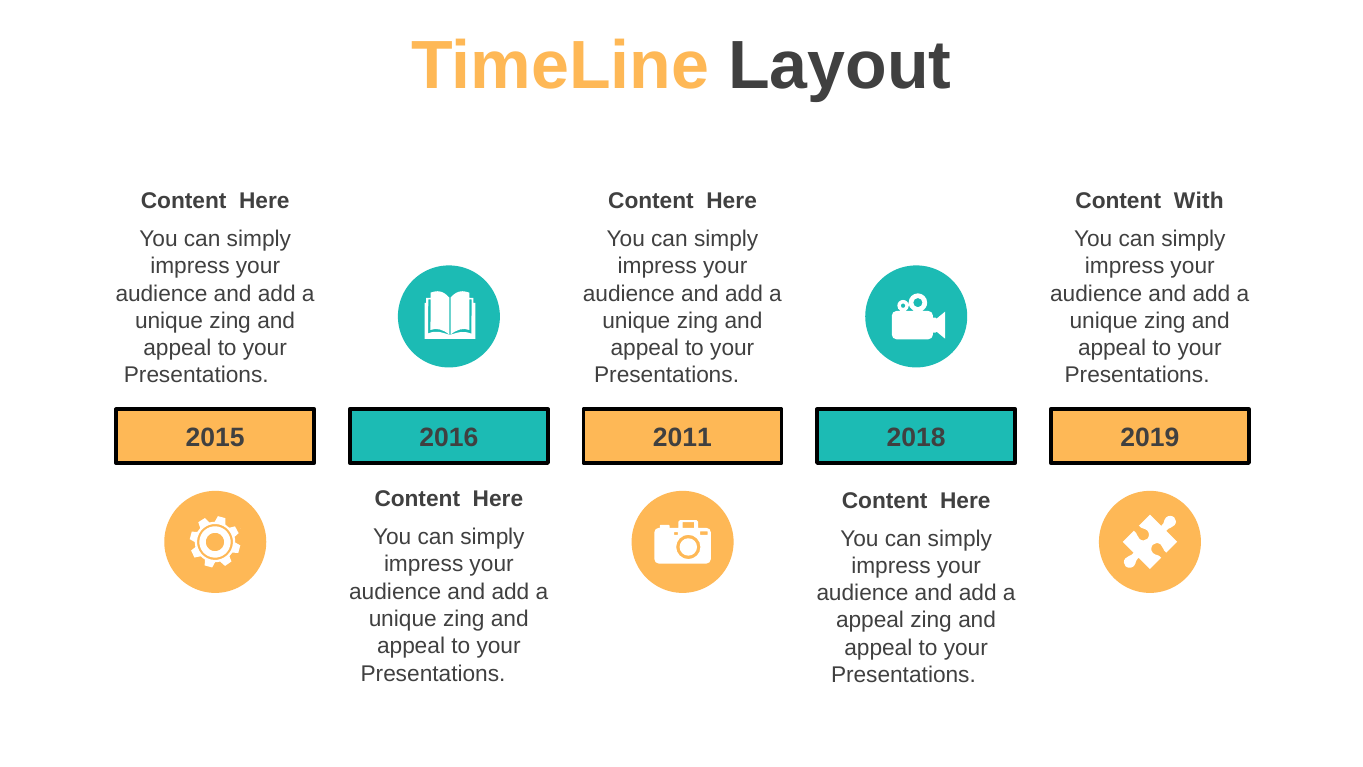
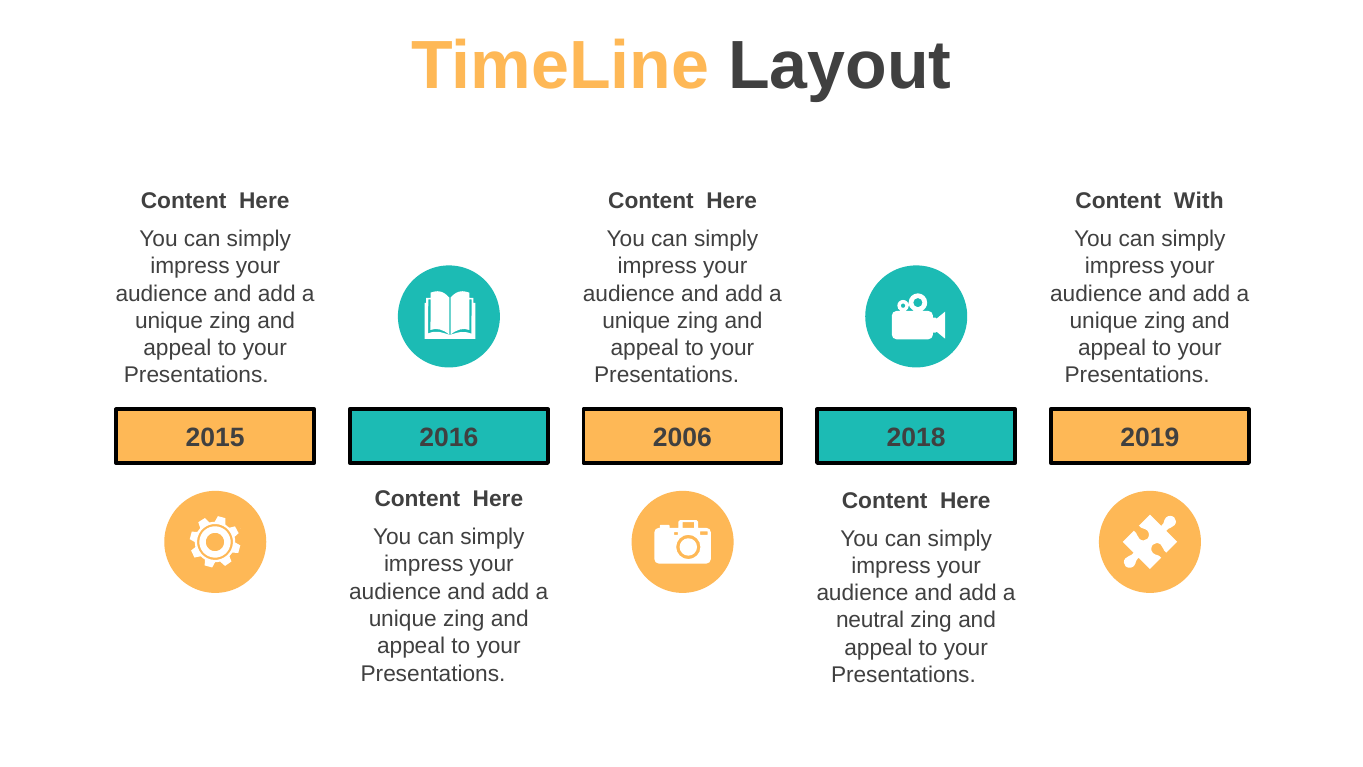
2011: 2011 -> 2006 (682, 438)
appeal: appeal -> neutral (870, 620)
